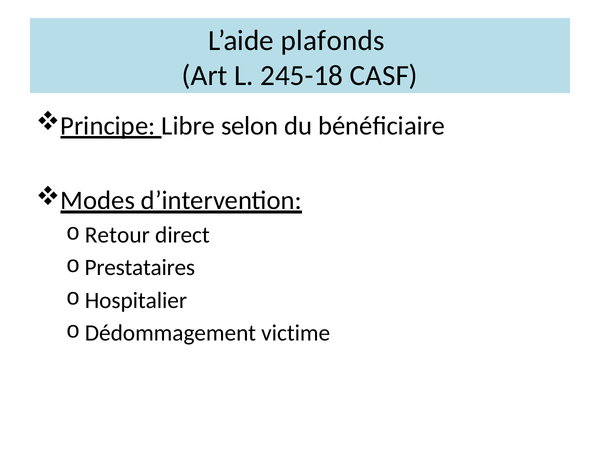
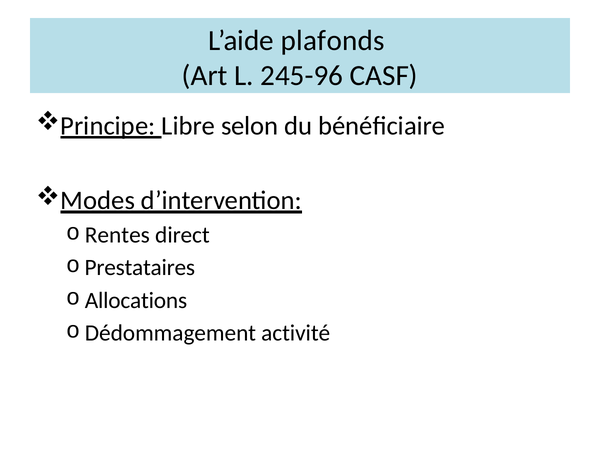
245-18: 245-18 -> 245-96 (302, 76)
Retour: Retour -> Rentes (117, 235)
Hospitalier: Hospitalier -> Allocations (136, 300)
victime: victime -> activité (296, 333)
